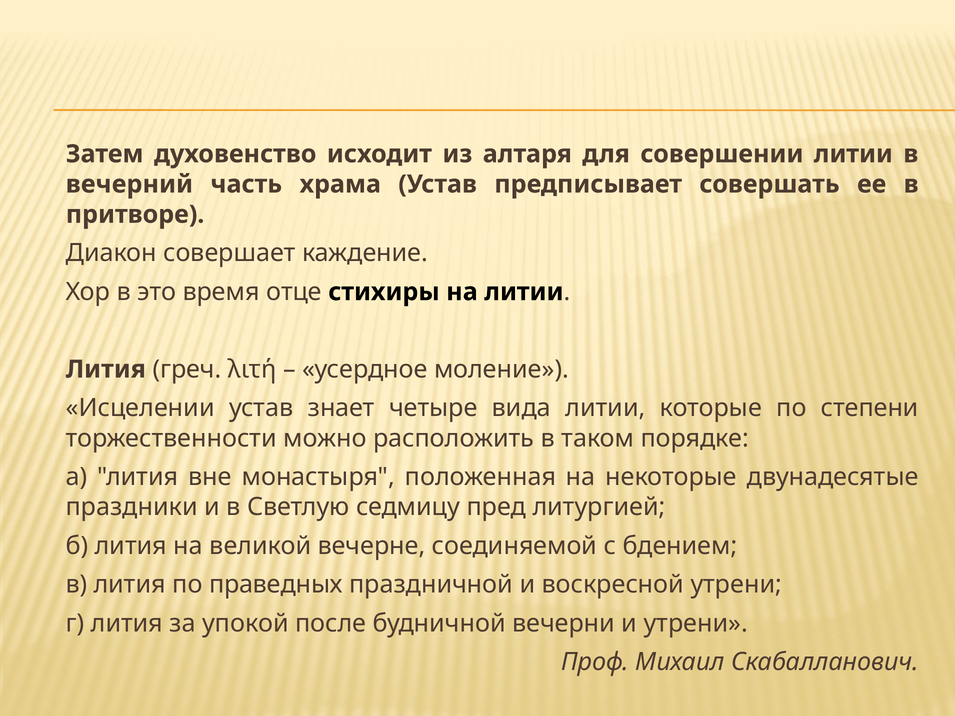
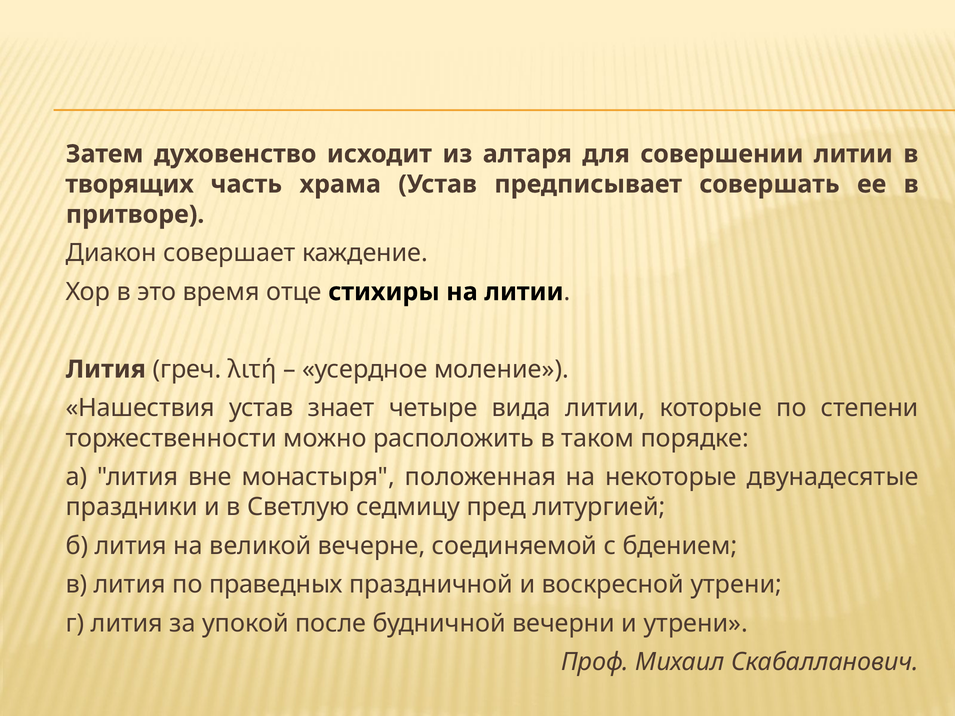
вечерний: вечерний -> творящих (130, 184)
Исцелении: Исцелении -> Нашествия (140, 408)
